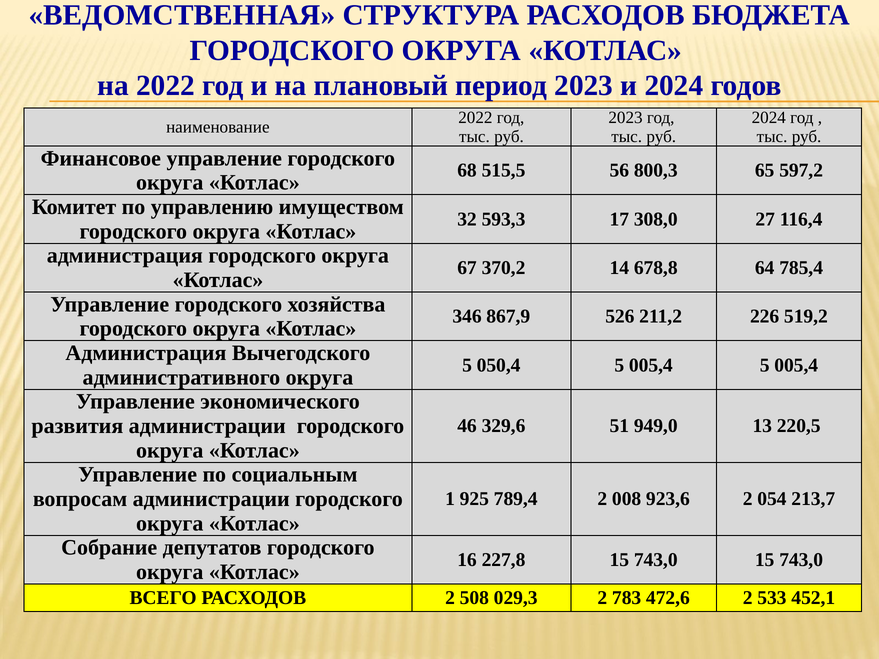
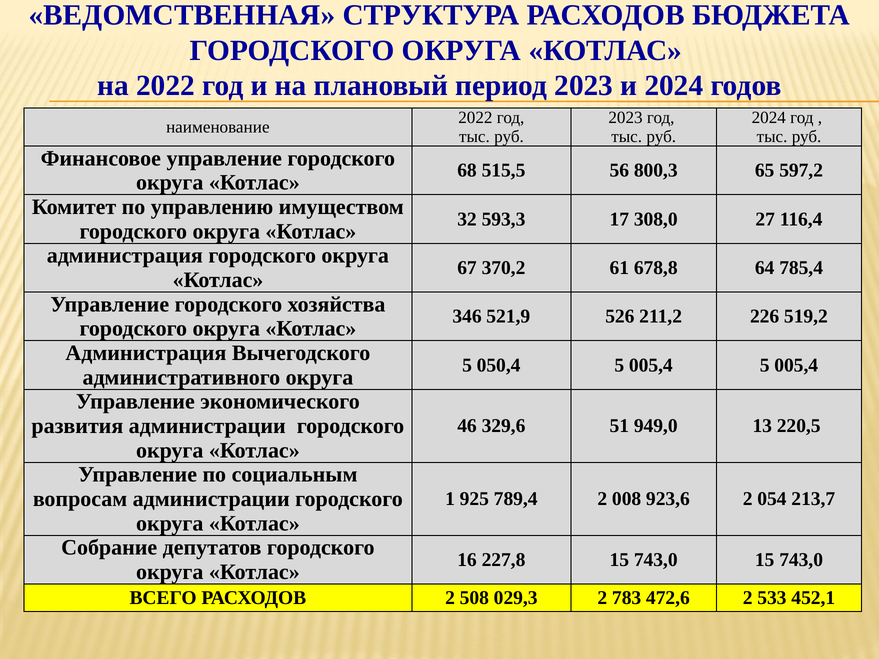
14: 14 -> 61 (619, 268)
867,9: 867,9 -> 521,9 (508, 317)
